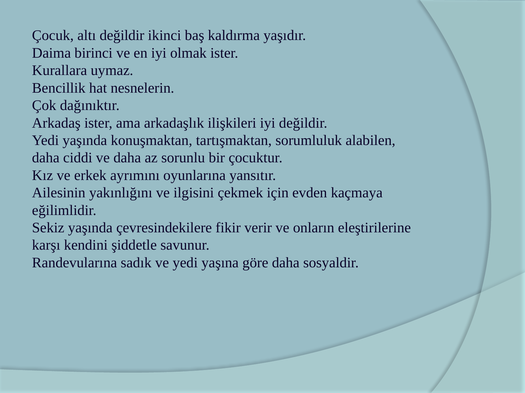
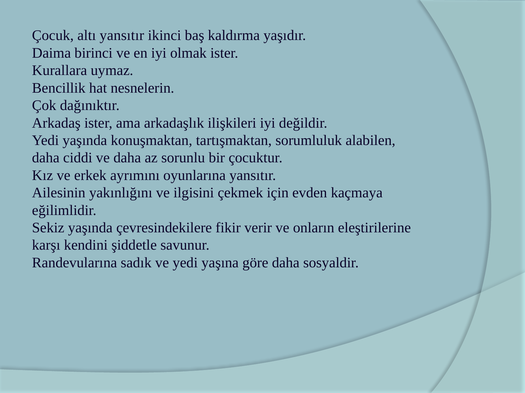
altı değildir: değildir -> yansıtır (122, 36)
